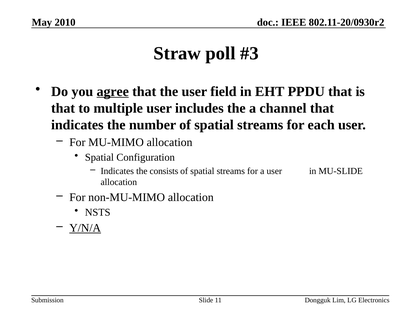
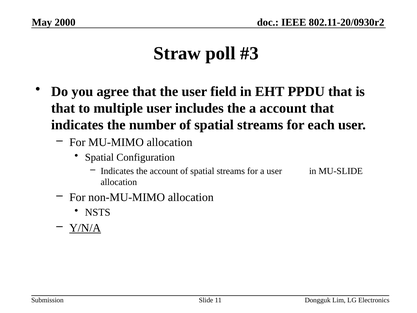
2010: 2010 -> 2000 (65, 22)
agree underline: present -> none (113, 91)
a channel: channel -> account (283, 108)
the consists: consists -> account (164, 171)
